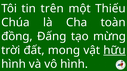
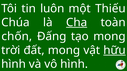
trên: trên -> luôn (52, 9)
Cha underline: none -> present (77, 23)
đồng: đồng -> chốn (17, 37)
tạo mừng: mừng -> mong (109, 37)
